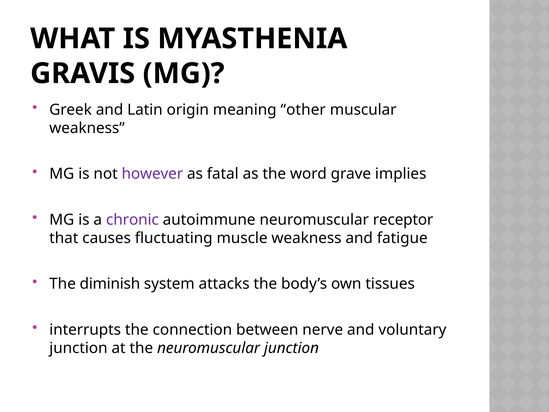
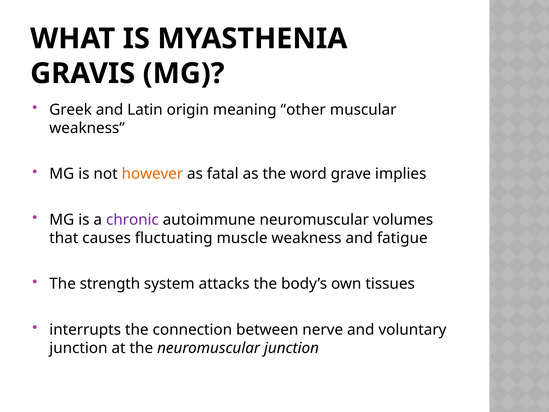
however colour: purple -> orange (152, 174)
receptor: receptor -> volumes (403, 220)
diminish: diminish -> strength (110, 284)
